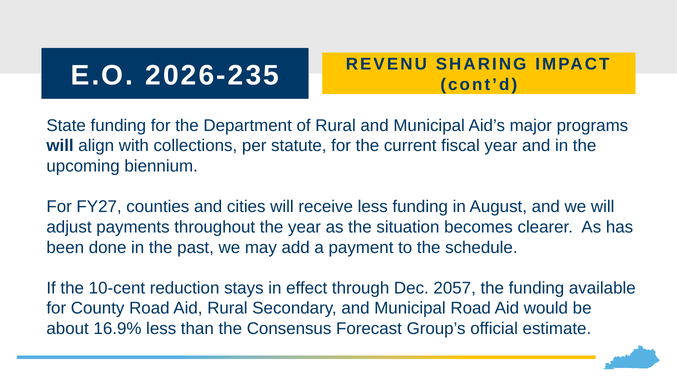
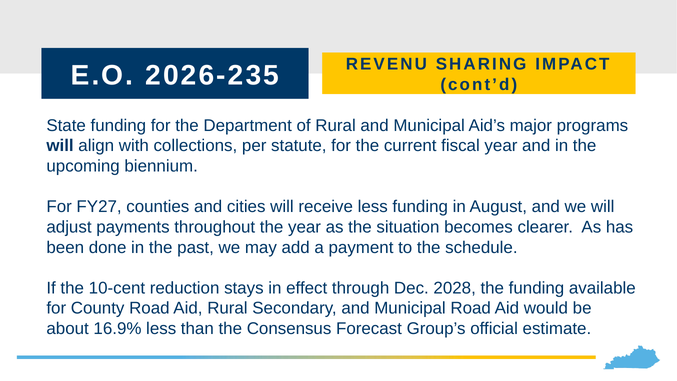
2057: 2057 -> 2028 (455, 288)
